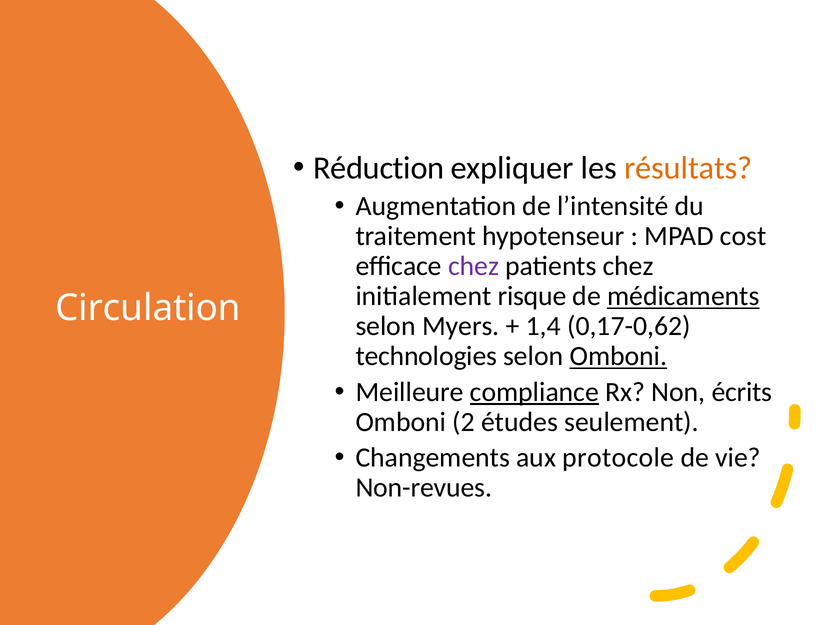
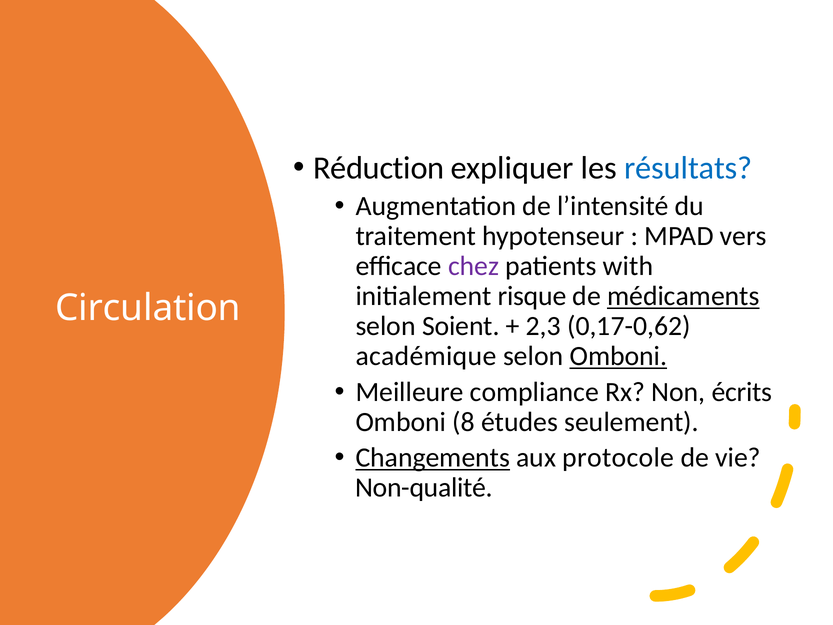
résultats colour: orange -> blue (688, 168)
cost: cost -> vers (743, 236)
patients chez: chez -> with (628, 266)
Myers: Myers -> Soient (461, 326)
1,4: 1,4 -> 2,3 (543, 326)
technologies: technologies -> académique (426, 356)
compliance underline: present -> none (534, 392)
2: 2 -> 8 (464, 422)
Changements underline: none -> present (433, 458)
Non-revues: Non-revues -> Non-qualité (424, 488)
